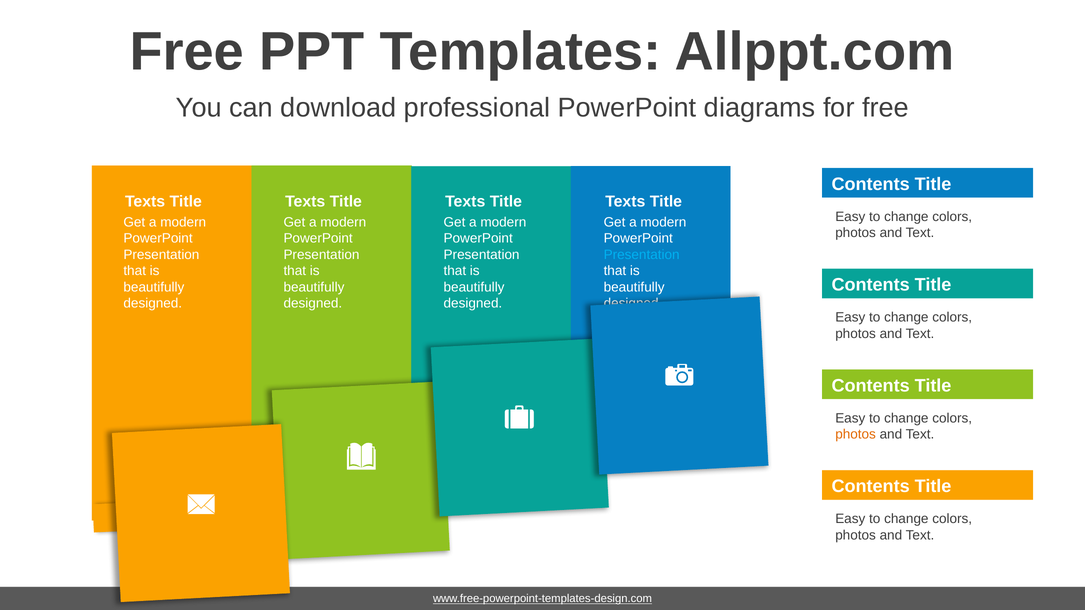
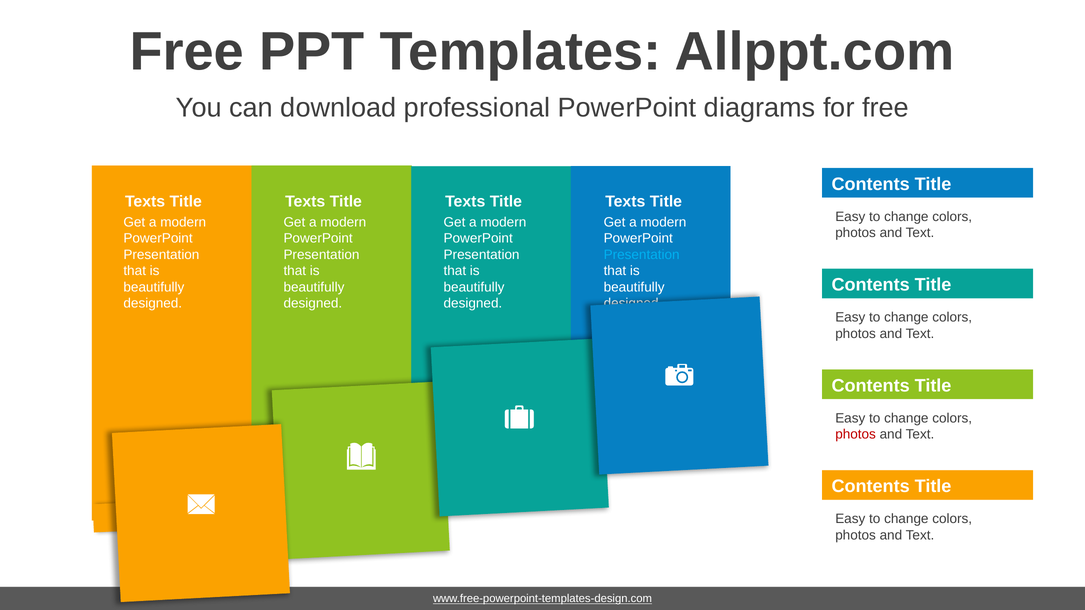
photos colour: orange -> red (856, 435)
